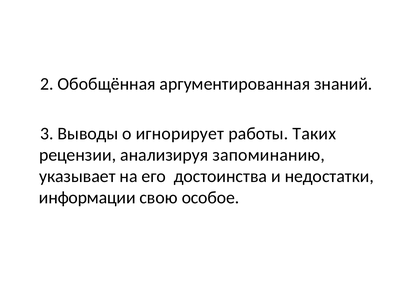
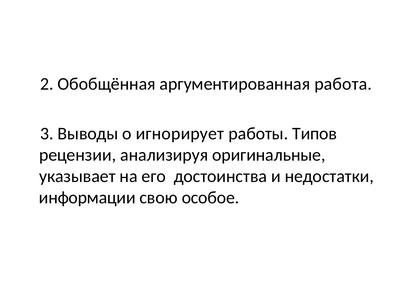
знаний: знаний -> работа (343, 84)
Таких: Таких -> Типов (315, 134)
запоминанию: запоминанию -> оригинальные (269, 155)
